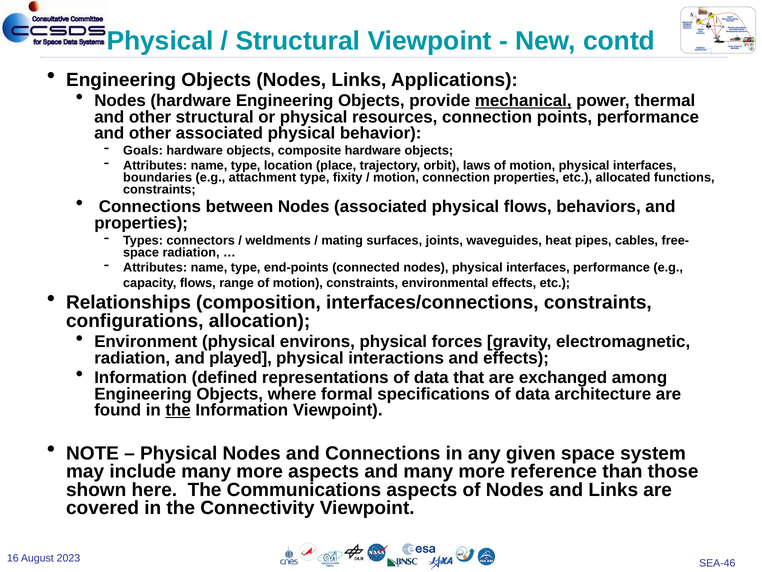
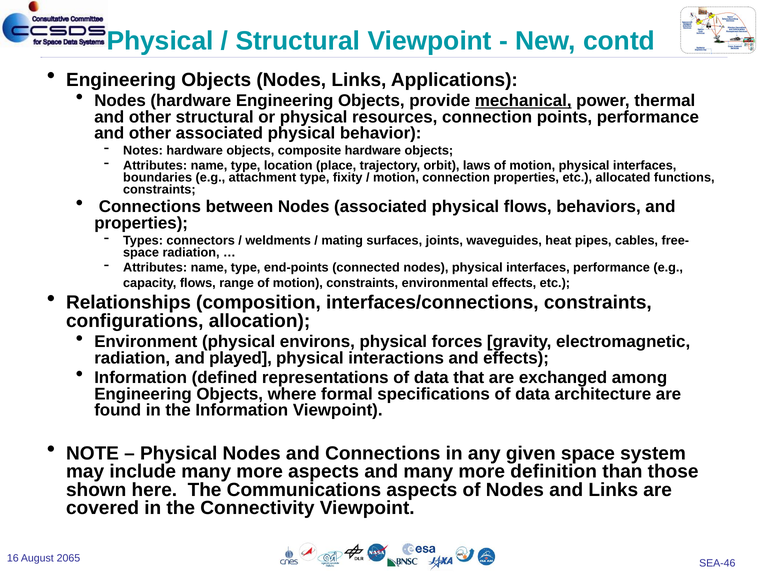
Goals: Goals -> Notes (143, 150)
the underline: present -> none (178, 410)
reference: reference -> definition (554, 471)
2023: 2023 -> 2065 (68, 558)
